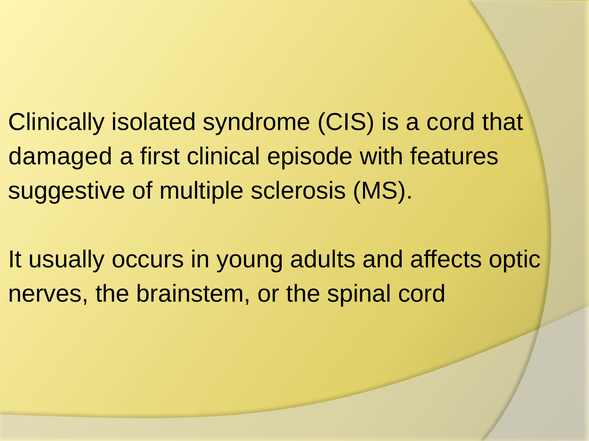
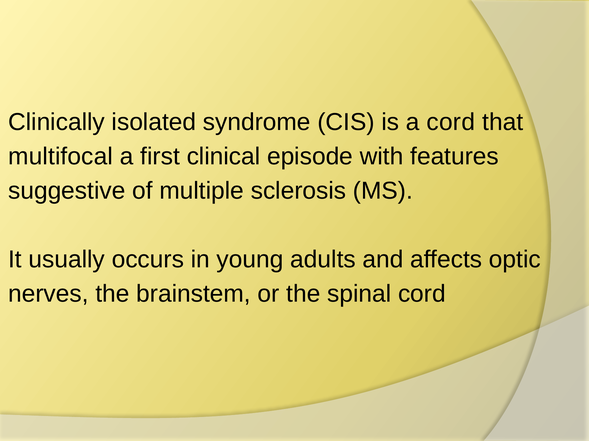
damaged: damaged -> multifocal (61, 157)
